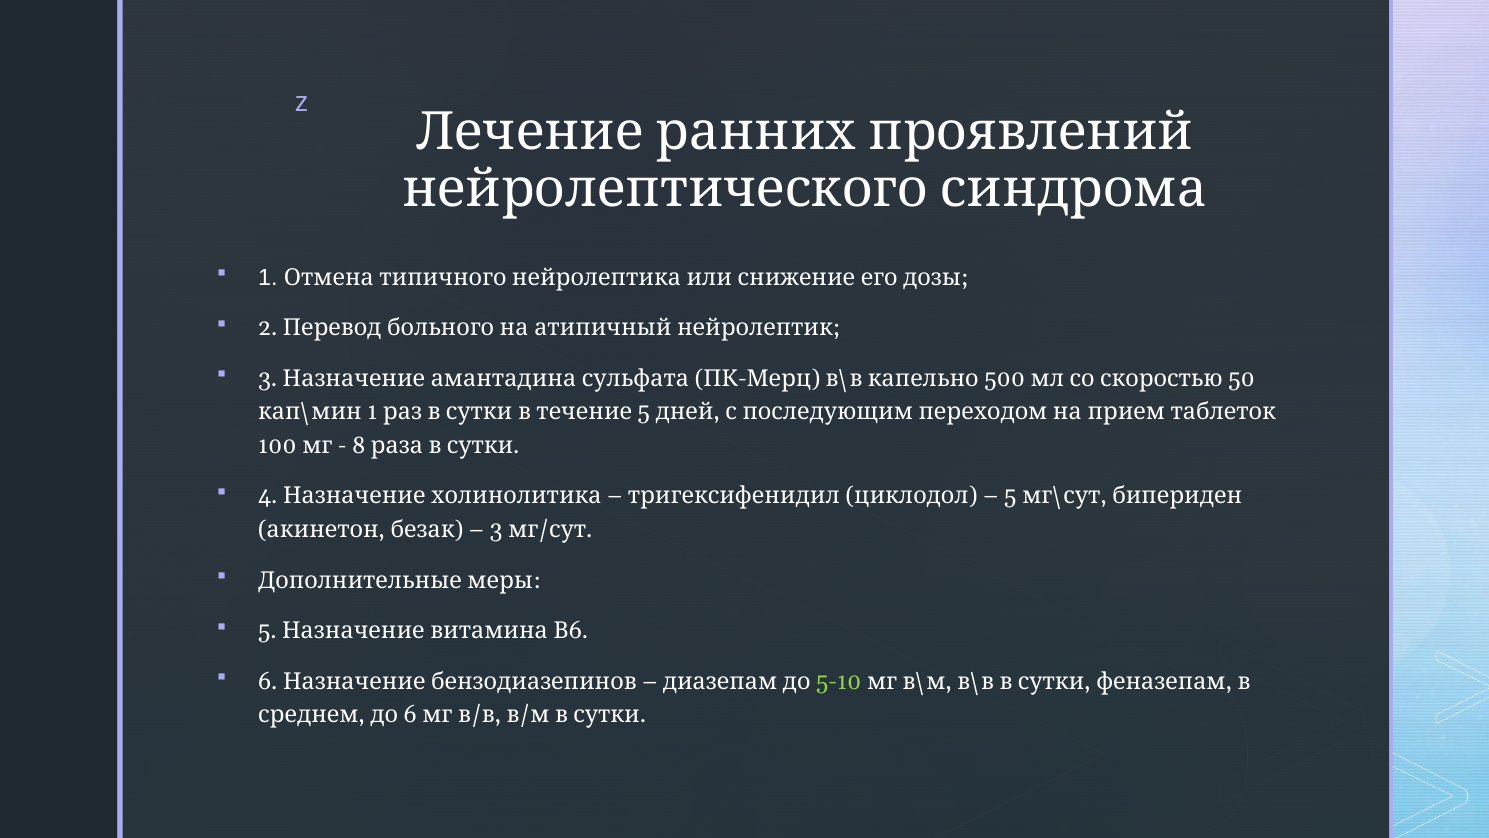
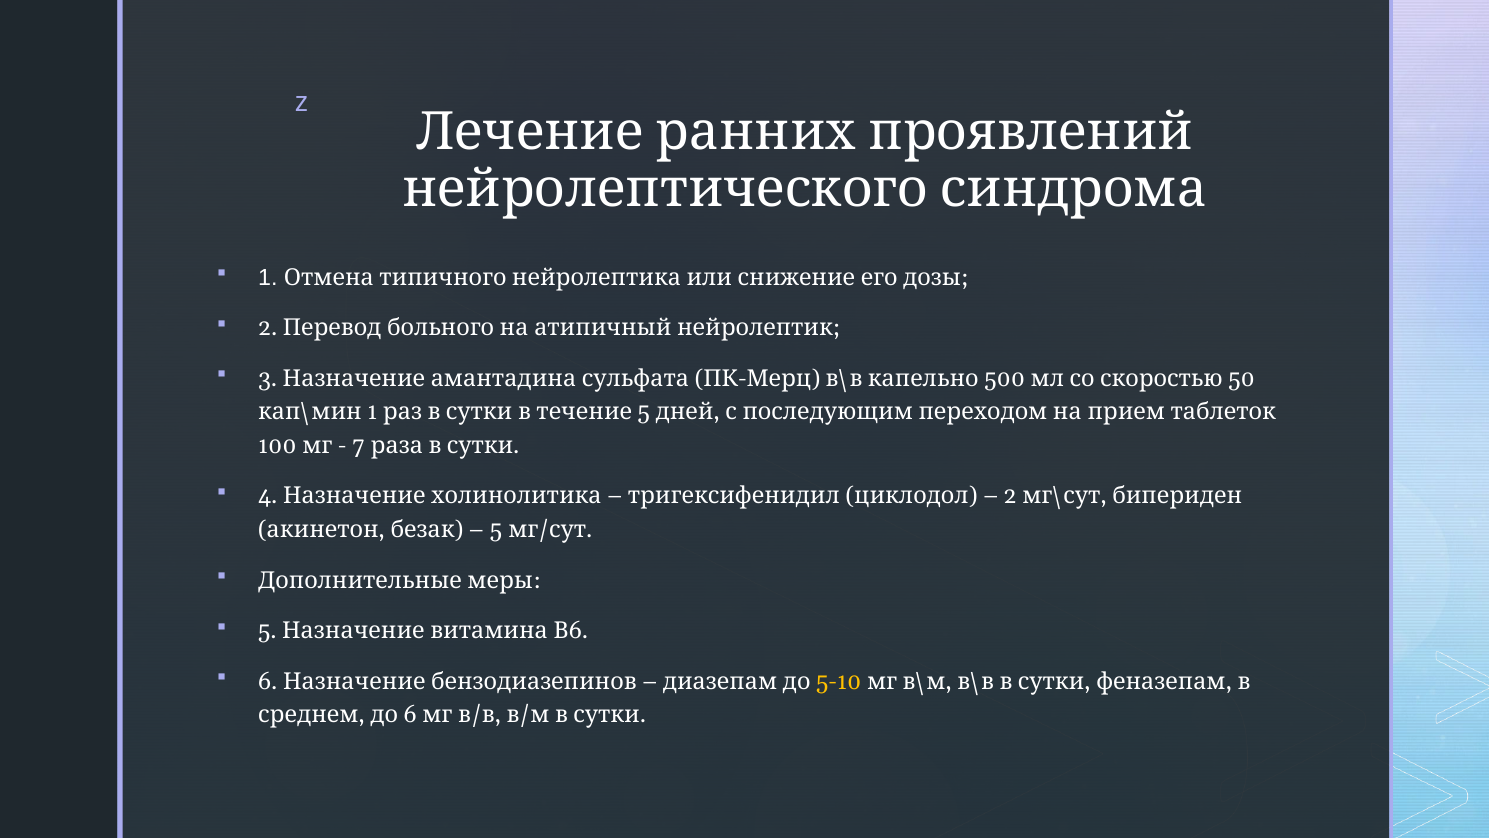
8: 8 -> 7 (358, 445)
5: 5 -> 2 (1010, 496)
3: 3 -> 5 (496, 530)
5-10 colour: light green -> yellow (839, 681)
